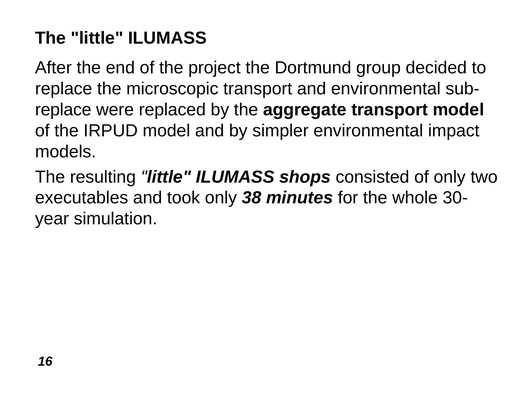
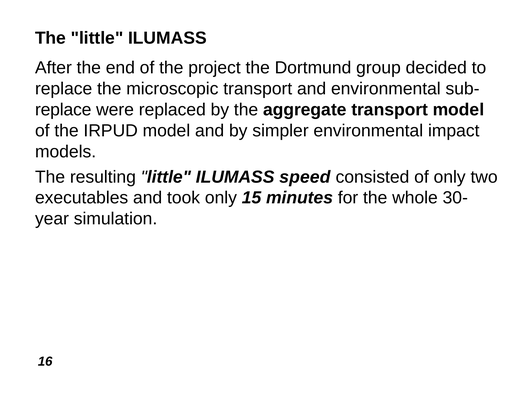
shops: shops -> speed (305, 177)
38: 38 -> 15 (252, 198)
